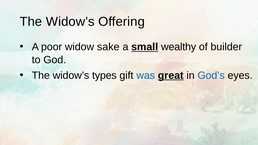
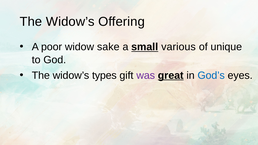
wealthy: wealthy -> various (179, 47)
builder: builder -> unique (226, 47)
was colour: blue -> purple (146, 75)
